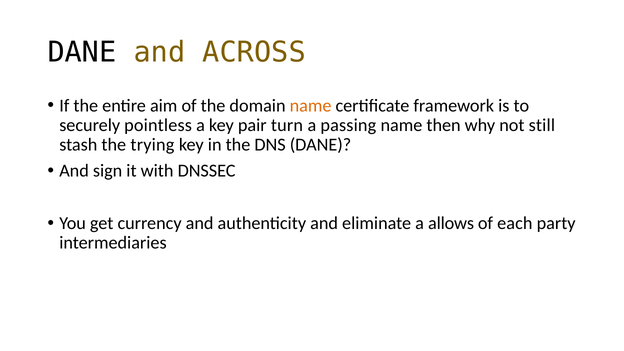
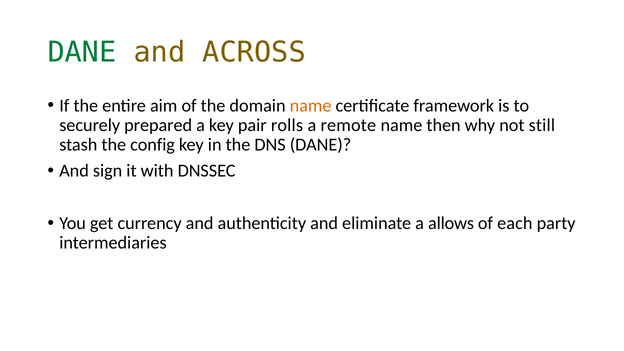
DANE colour: black -> green (82, 52)
pointless: pointless -> prepared (158, 125)
turn: turn -> rolls (287, 125)
passing: passing -> remote (348, 125)
trying: trying -> config (153, 145)
